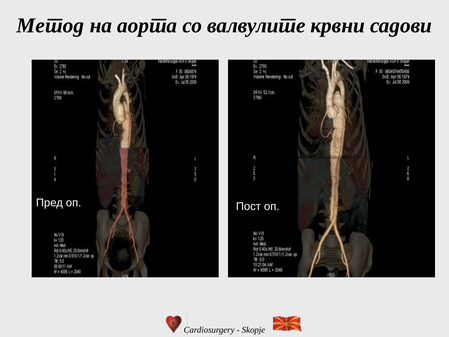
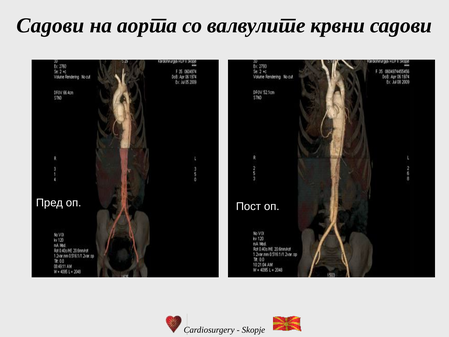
Метод: Метод -> Садови (50, 26)
